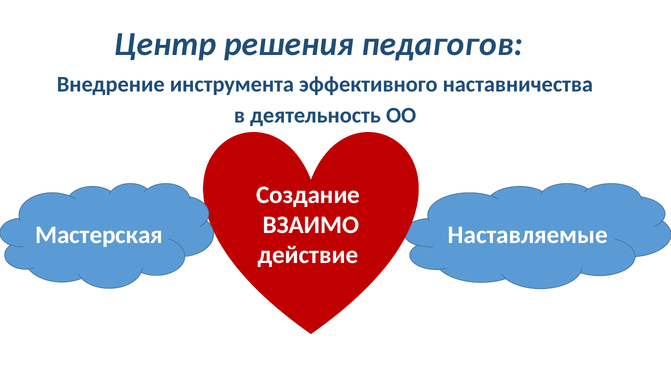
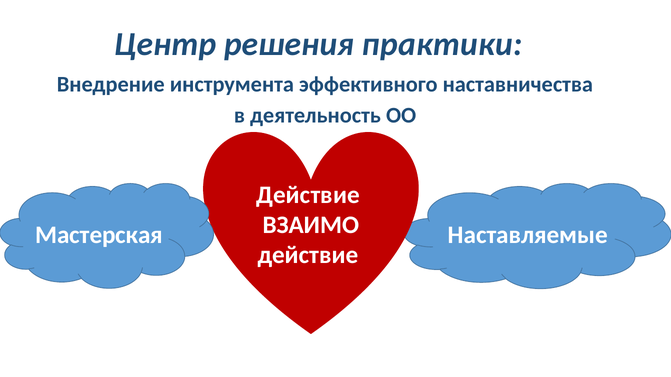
педагогов: педагогов -> практики (442, 44)
Создание: Создание -> Действие (308, 195)
